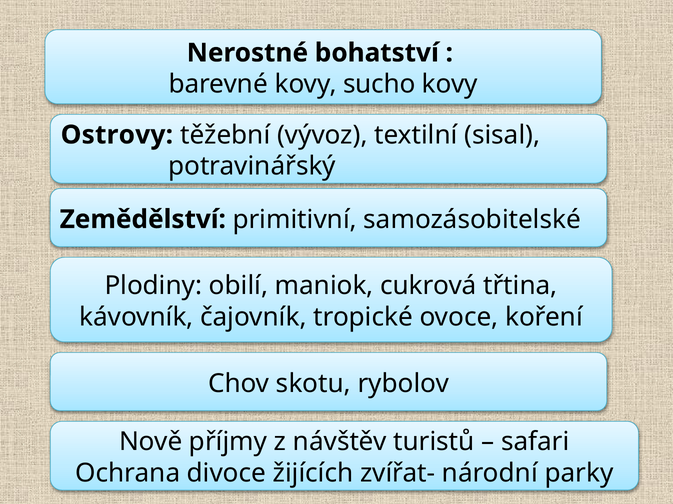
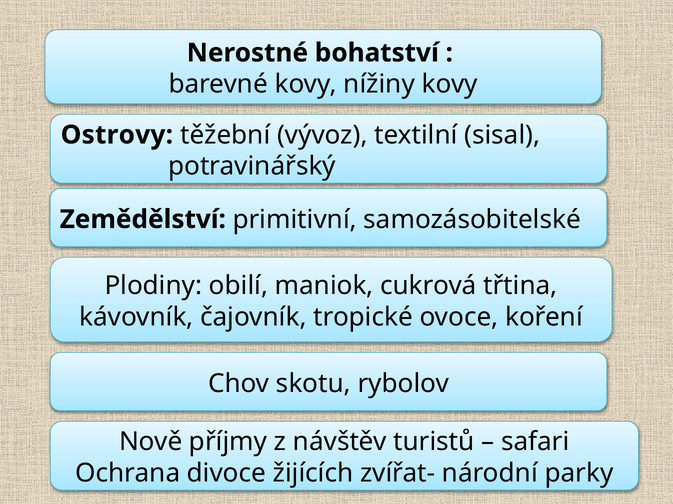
sucho: sucho -> nížiny (379, 84)
